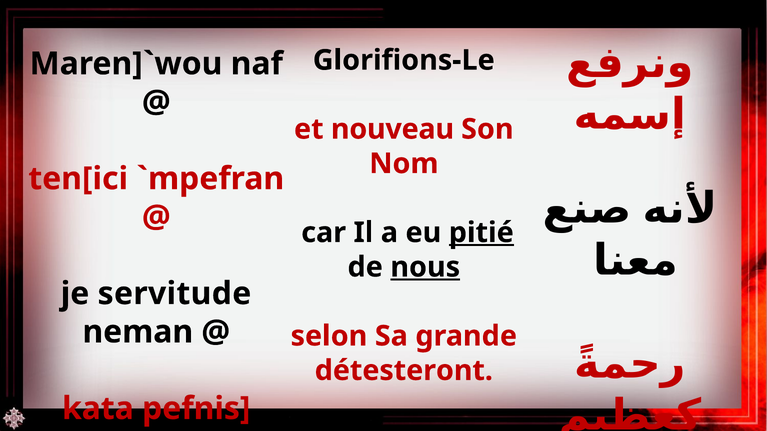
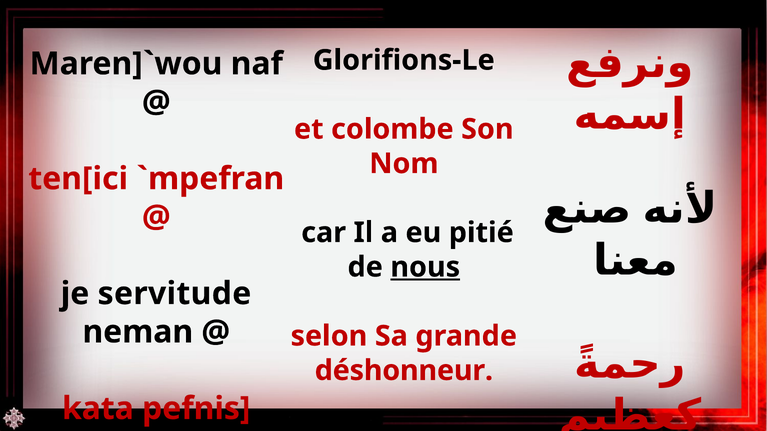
nouveau: nouveau -> colombe (392, 129)
pitié underline: present -> none (481, 233)
détesteront: détesteront -> déshonneur (404, 371)
